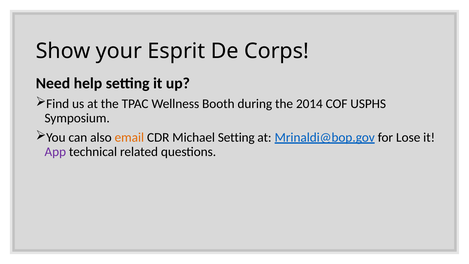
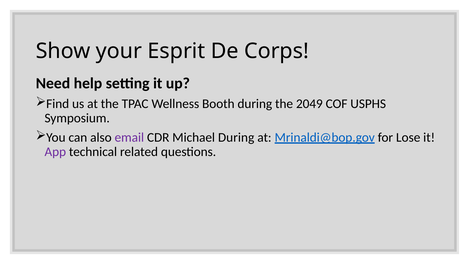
2014: 2014 -> 2049 (309, 104)
email colour: orange -> purple (129, 137)
Michael Setting: Setting -> During (236, 137)
